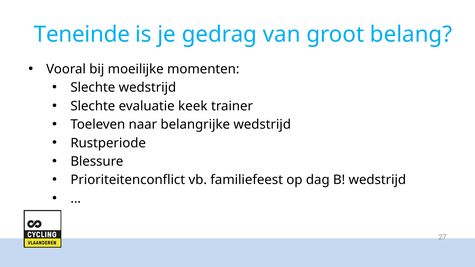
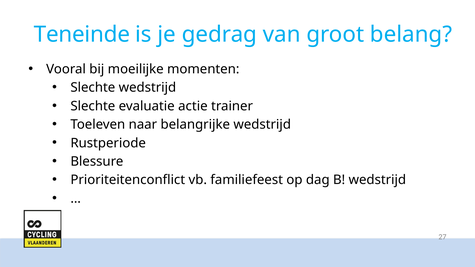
keek: keek -> actie (193, 106)
